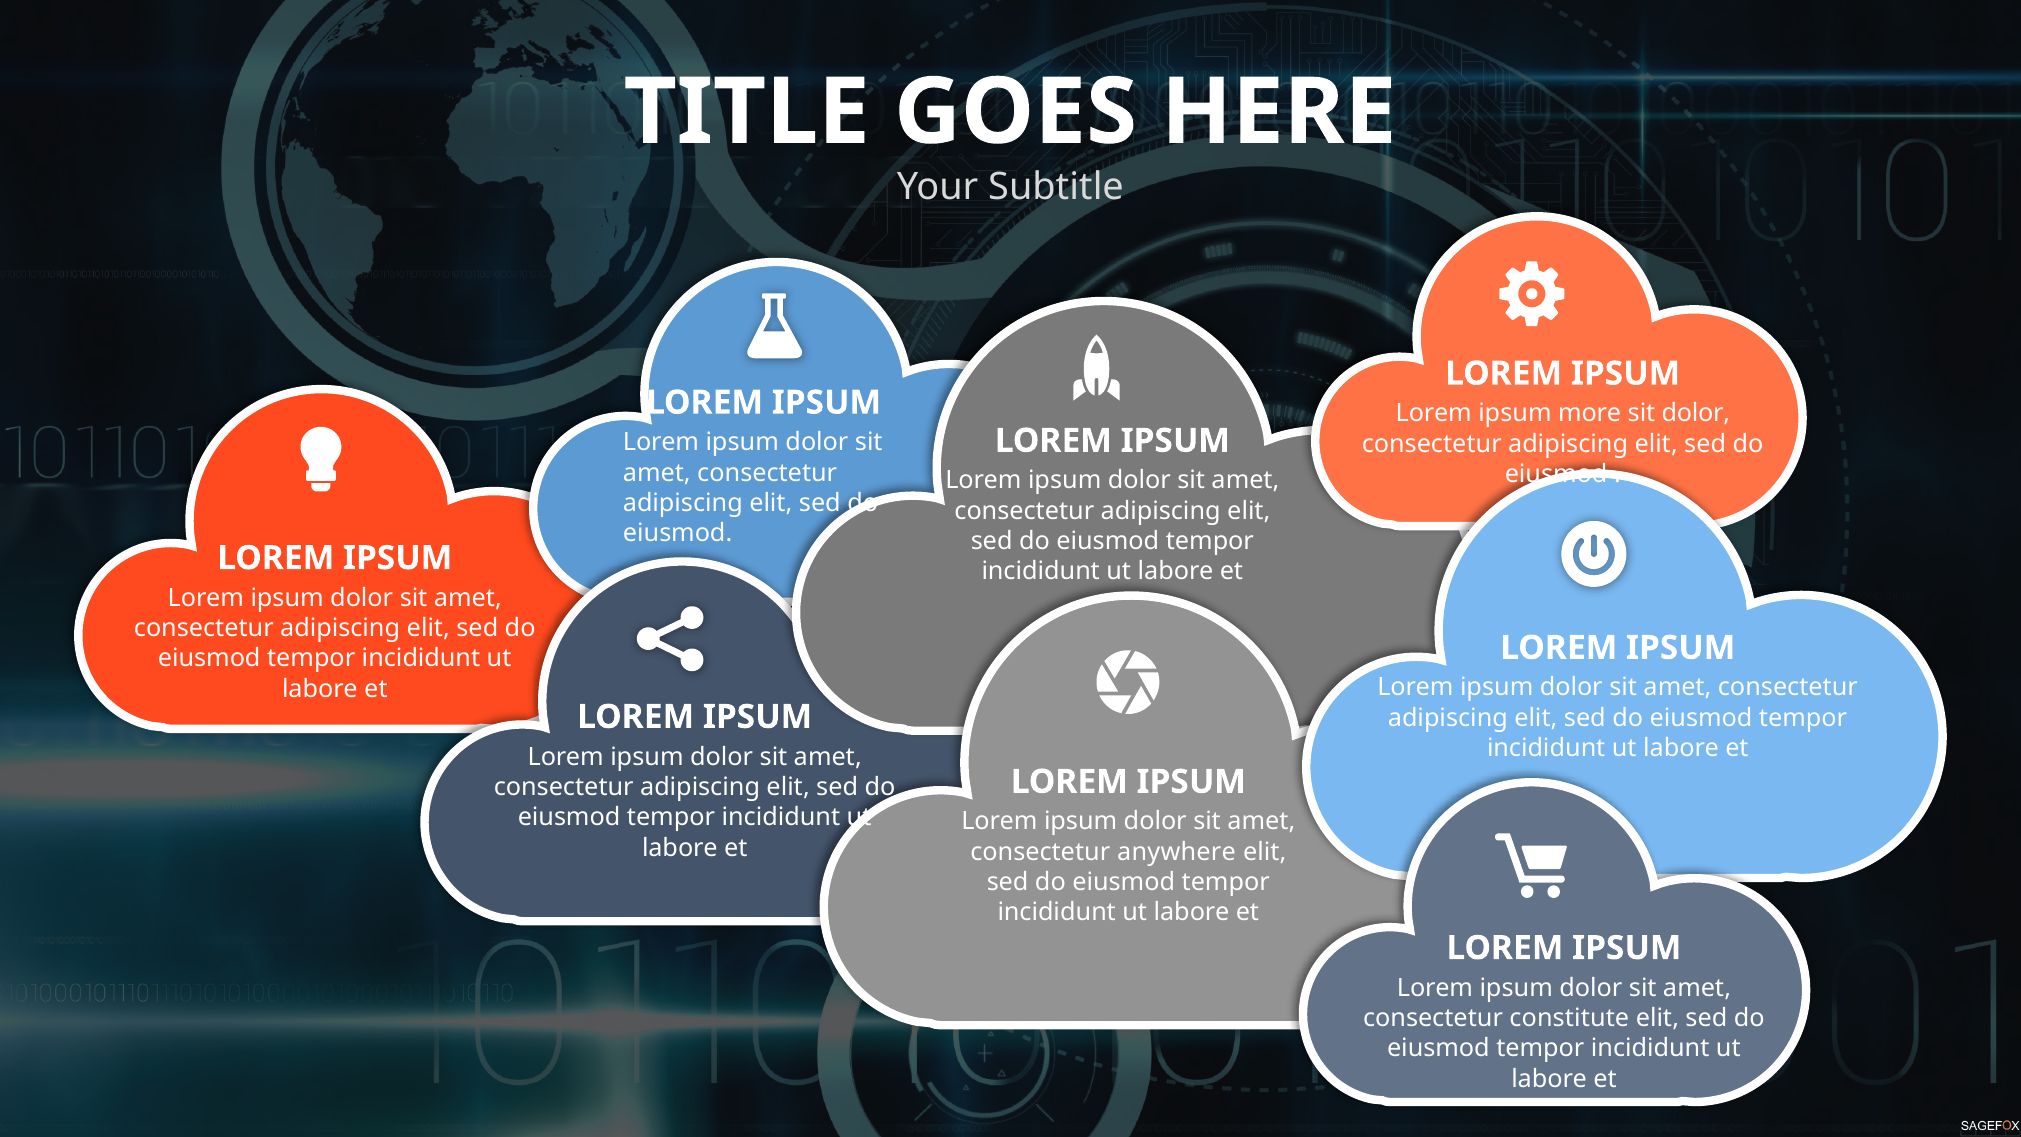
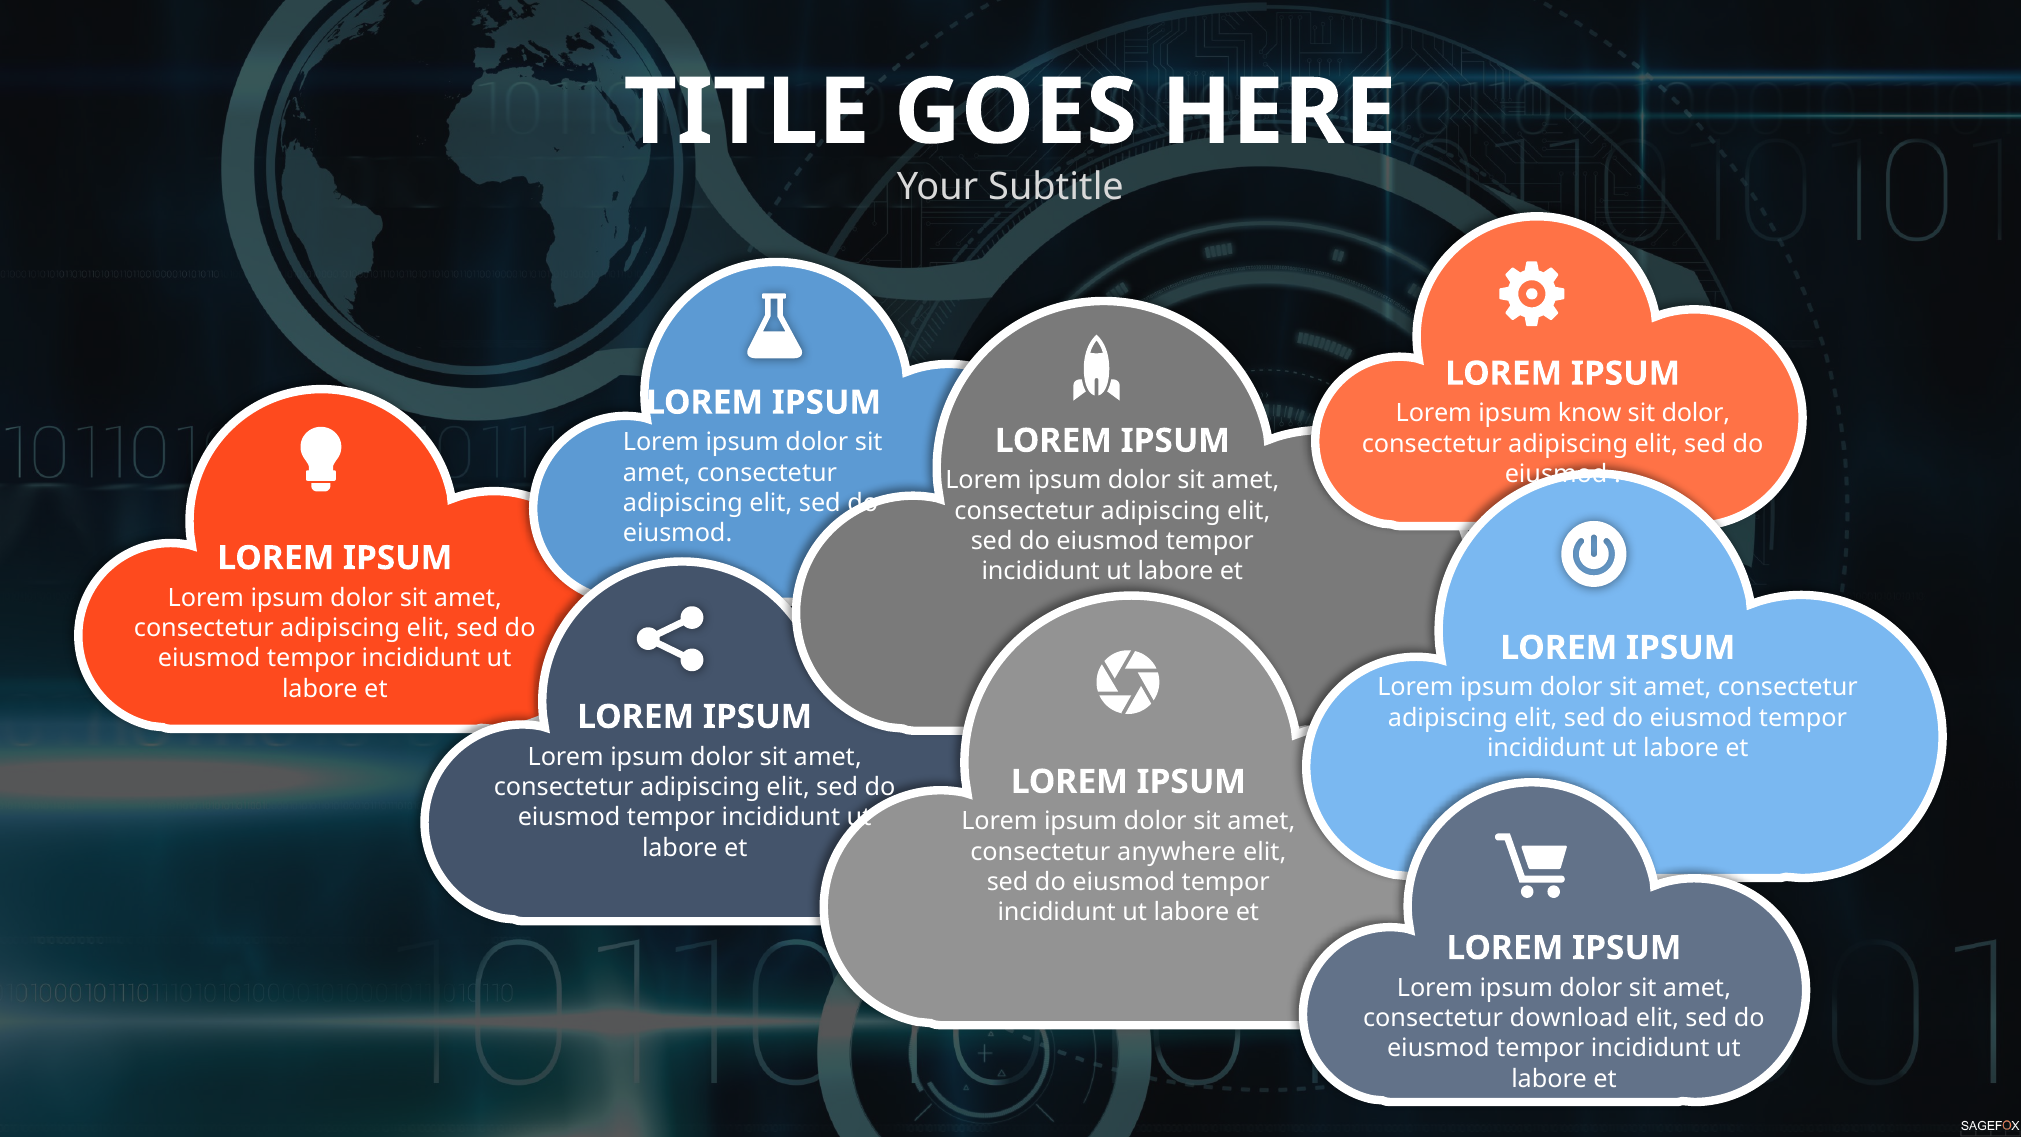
more: more -> know (1590, 413)
constitute: constitute -> download (1569, 1018)
